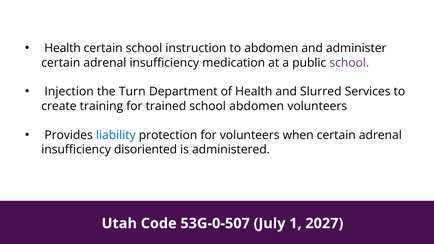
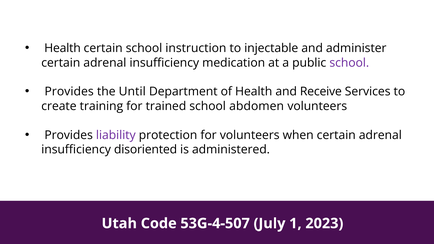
to abdomen: abdomen -> injectable (271, 48)
Injection: Injection -> Provides (69, 92)
Turn: Turn -> Until (132, 92)
Slurred: Slurred -> Receive (321, 92)
liability colour: blue -> purple (116, 135)
53G-0-507: 53G-0-507 -> 53G-4-507 (215, 224)
2027: 2027 -> 2023 (324, 224)
